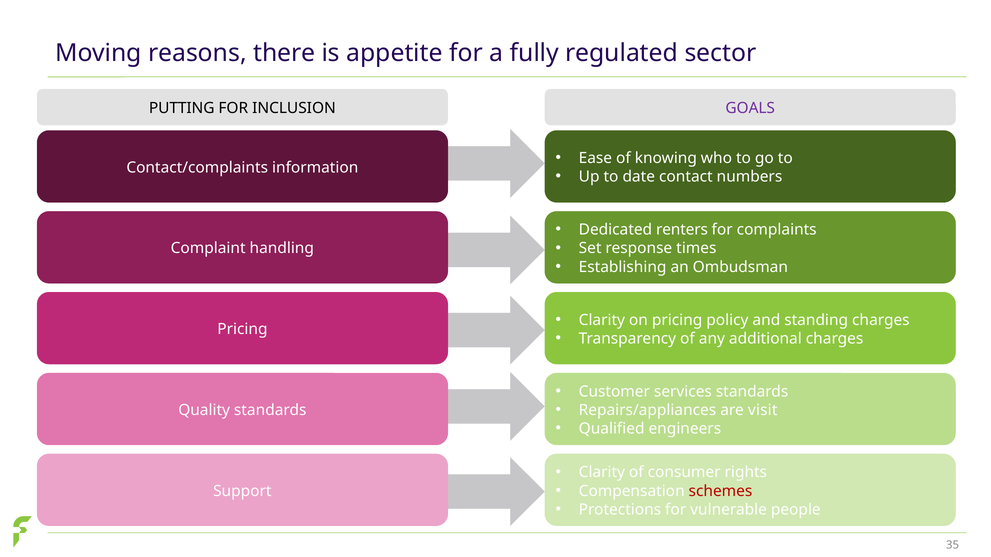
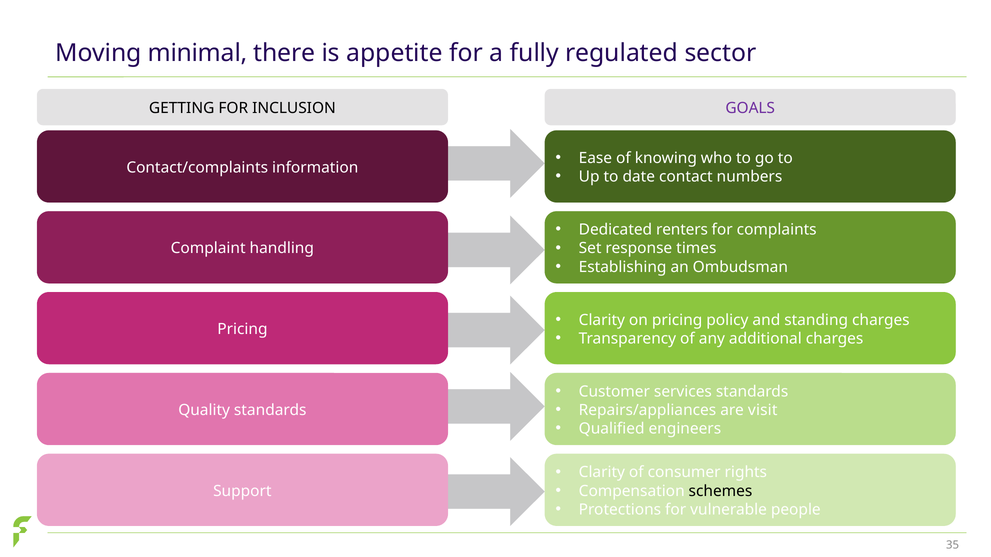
reasons: reasons -> minimal (198, 53)
PUTTING: PUTTING -> GETTING (182, 108)
schemes colour: red -> black (720, 491)
